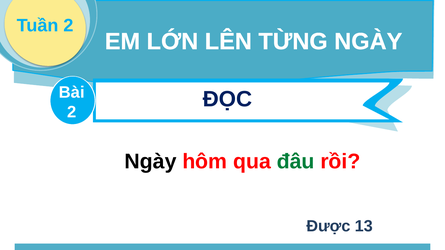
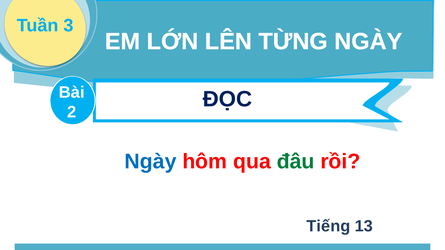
Tuần 2: 2 -> 3 (68, 26)
Ngày colour: black -> blue (151, 162)
Được: Được -> Tiếng (328, 226)
